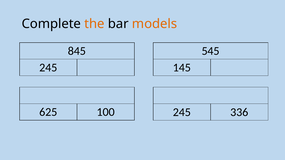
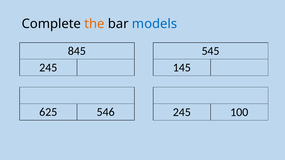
models colour: orange -> blue (155, 24)
100: 100 -> 546 (106, 112)
336: 336 -> 100 (239, 112)
